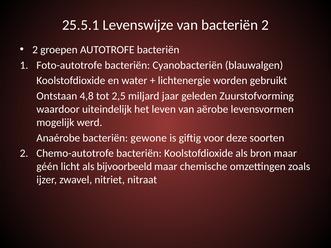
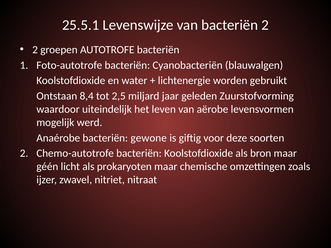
4,8: 4,8 -> 8,4 (87, 96)
bijvoorbeeld: bijvoorbeeld -> prokaryoten (124, 167)
